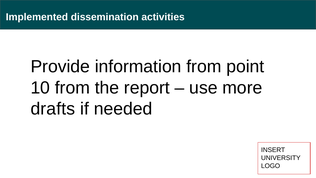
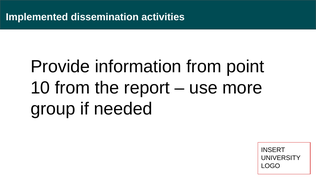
drafts: drafts -> group (53, 109)
